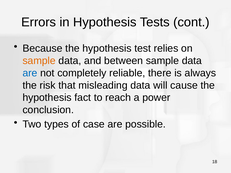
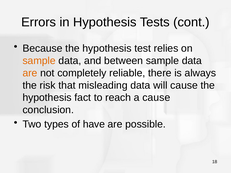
are colour: blue -> orange (30, 73)
a power: power -> cause (156, 98)
case: case -> have (94, 124)
